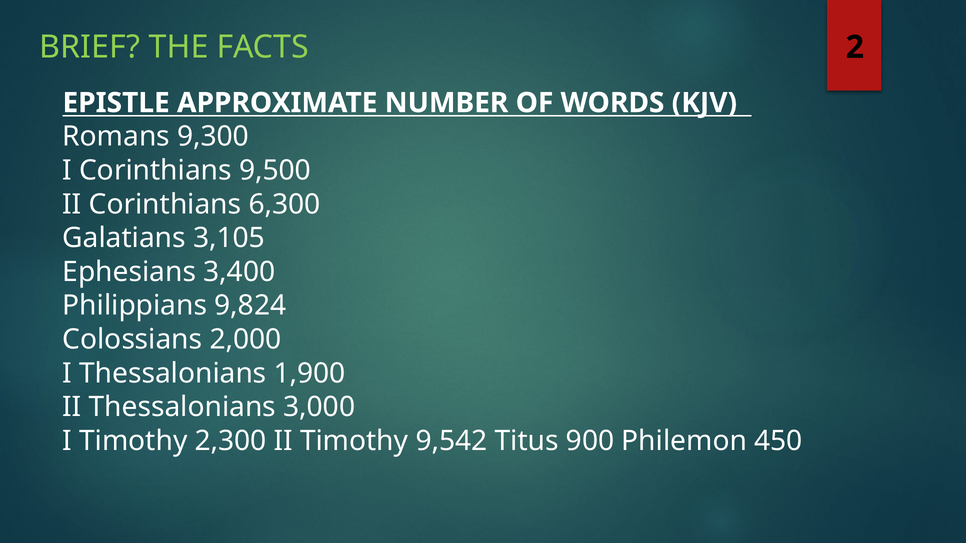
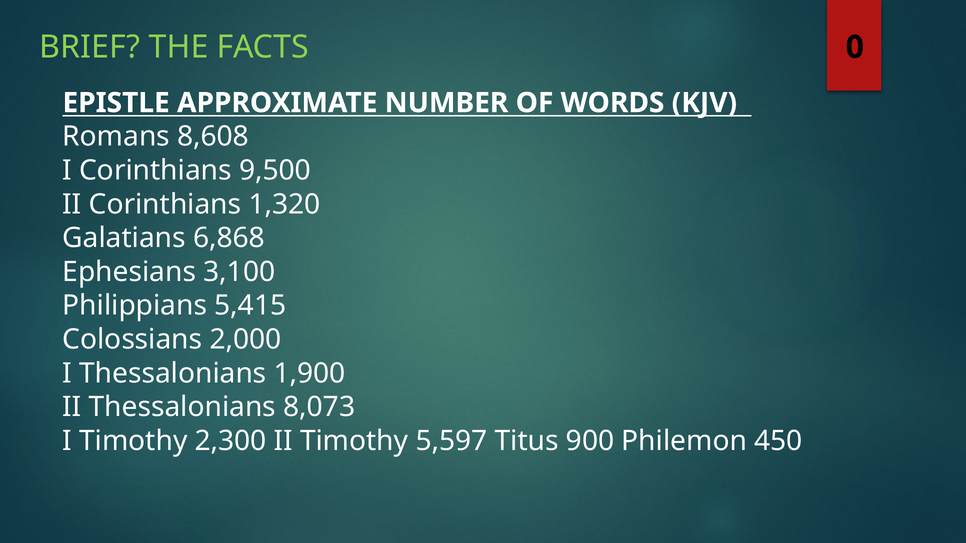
2: 2 -> 0 (855, 47)
9,300: 9,300 -> 8,608 (213, 137)
6,300: 6,300 -> 1,320 (285, 204)
3,105: 3,105 -> 6,868 (229, 238)
3,400: 3,400 -> 3,100 (239, 272)
9,824: 9,824 -> 5,415 (250, 306)
3,000: 3,000 -> 8,073 (319, 407)
9,542: 9,542 -> 5,597 (452, 441)
